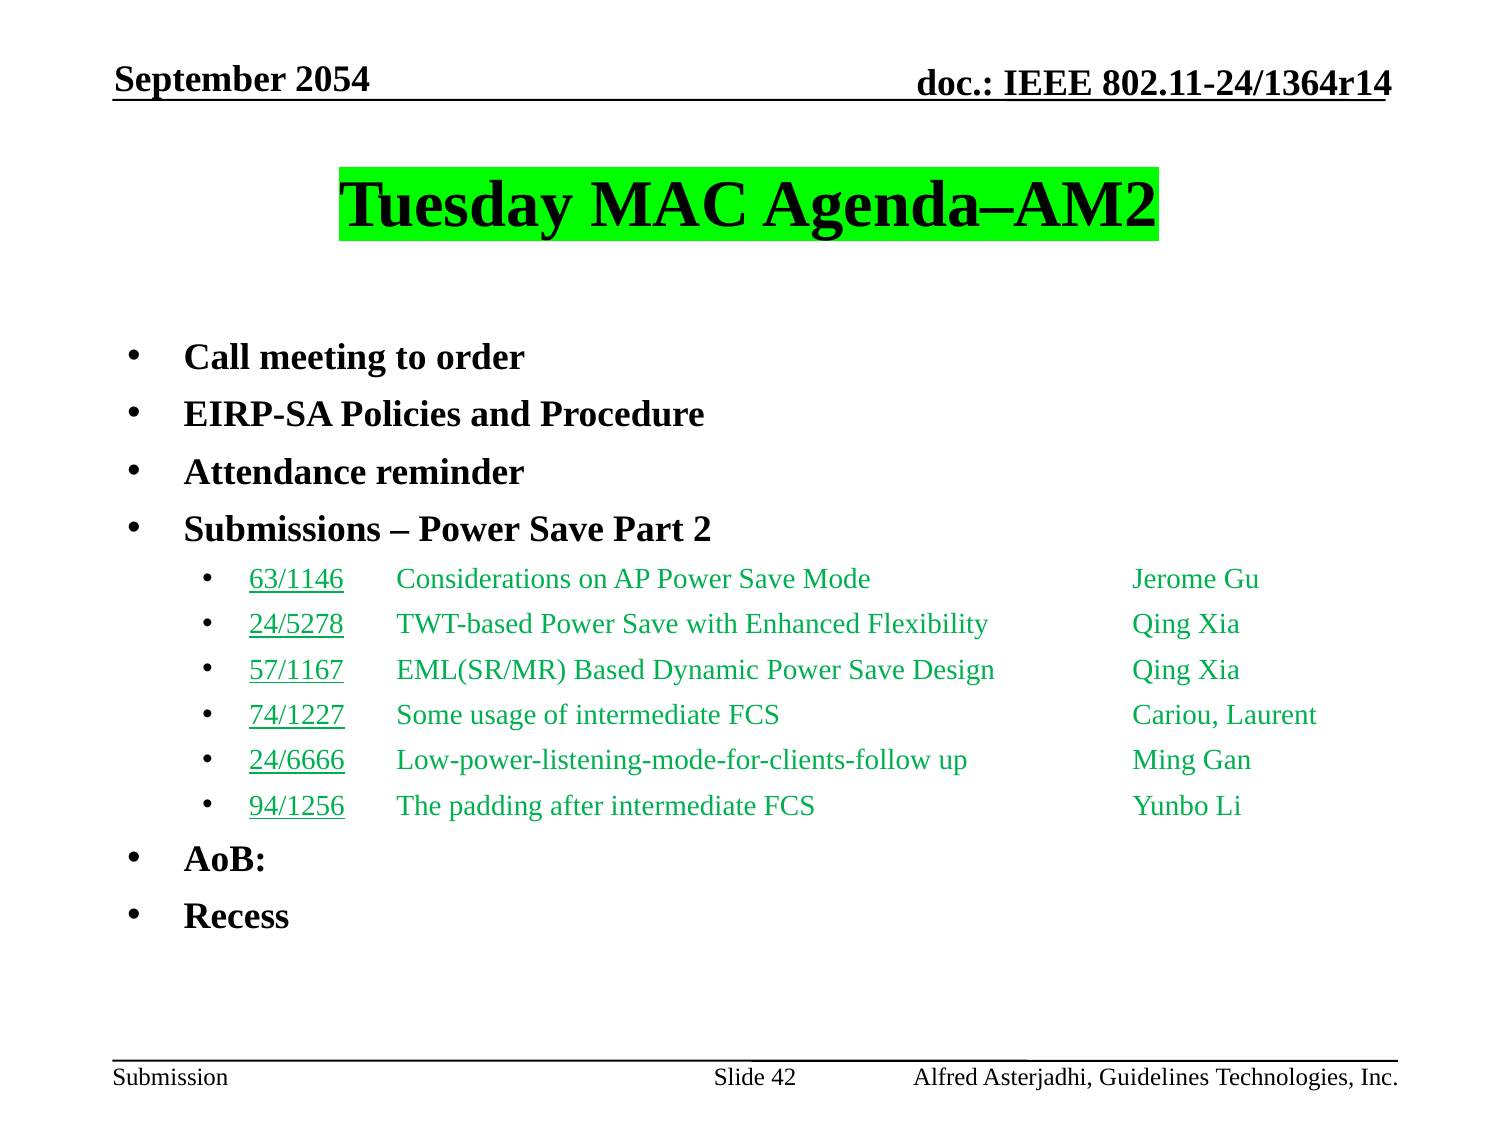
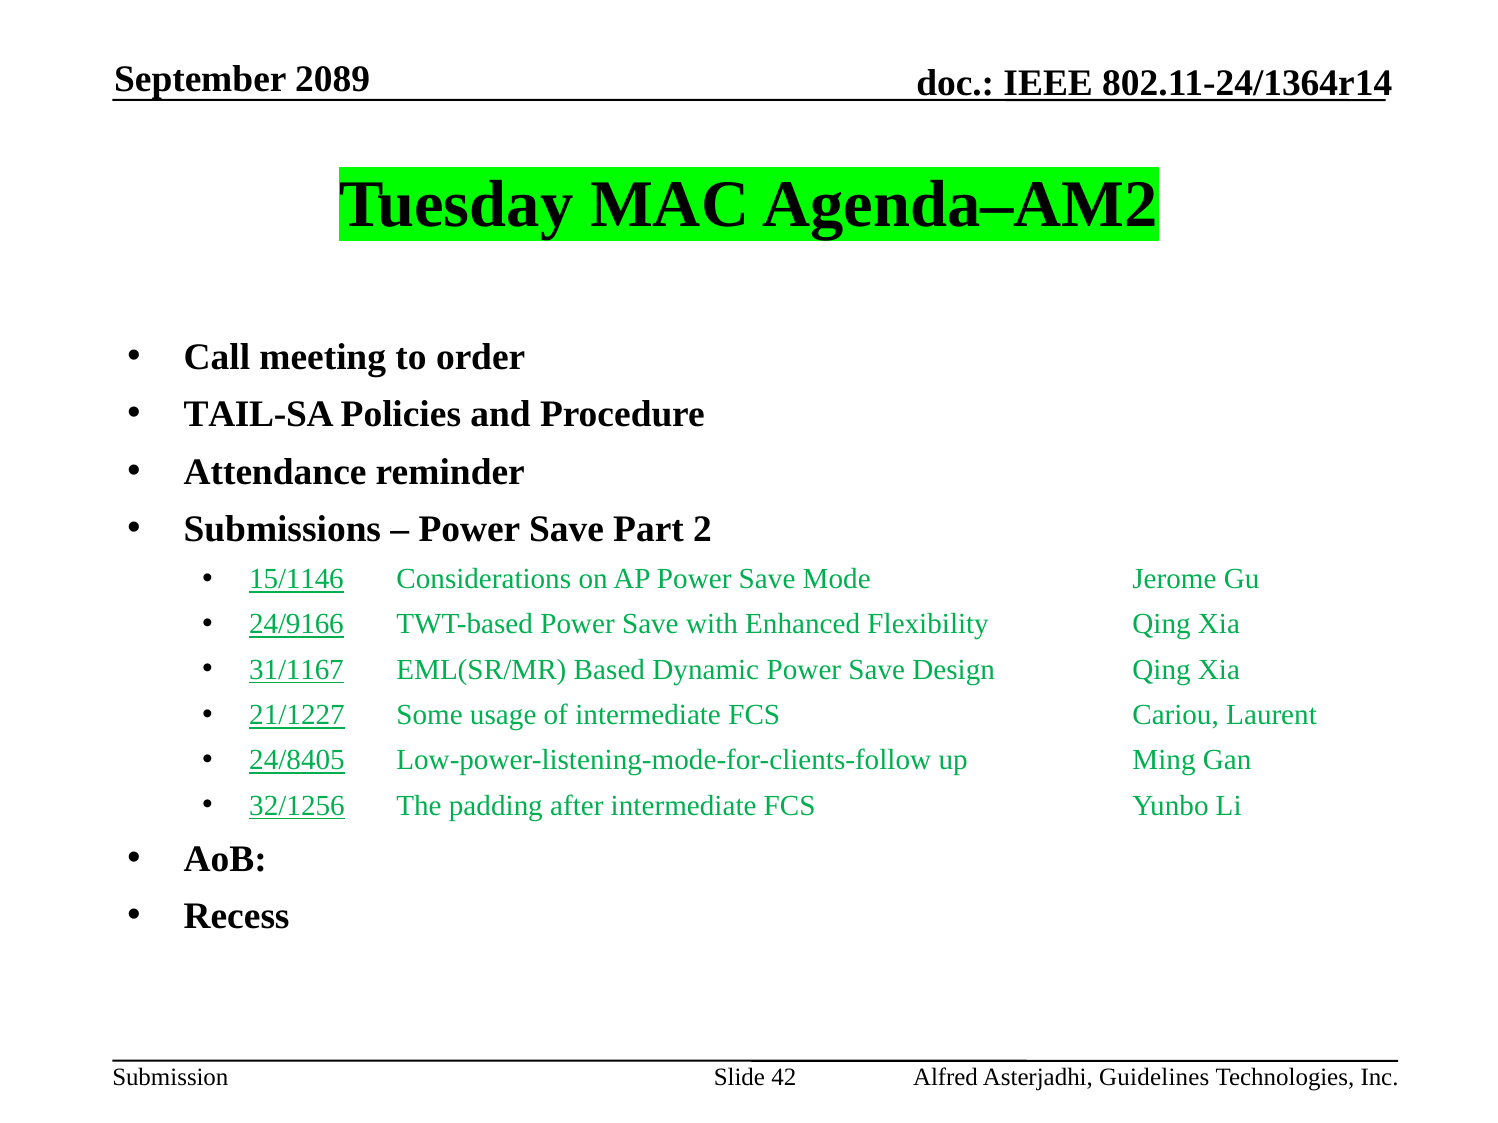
2054: 2054 -> 2089 (333, 79)
EIRP-SA: EIRP-SA -> TAIL-SA (259, 415)
63/1146: 63/1146 -> 15/1146 (296, 579)
24/5278: 24/5278 -> 24/9166 (296, 625)
57/1167: 57/1167 -> 31/1167 (296, 670)
74/1227: 74/1227 -> 21/1227 (297, 715)
24/6666: 24/6666 -> 24/8405 (297, 761)
94/1256: 94/1256 -> 32/1256 (297, 806)
